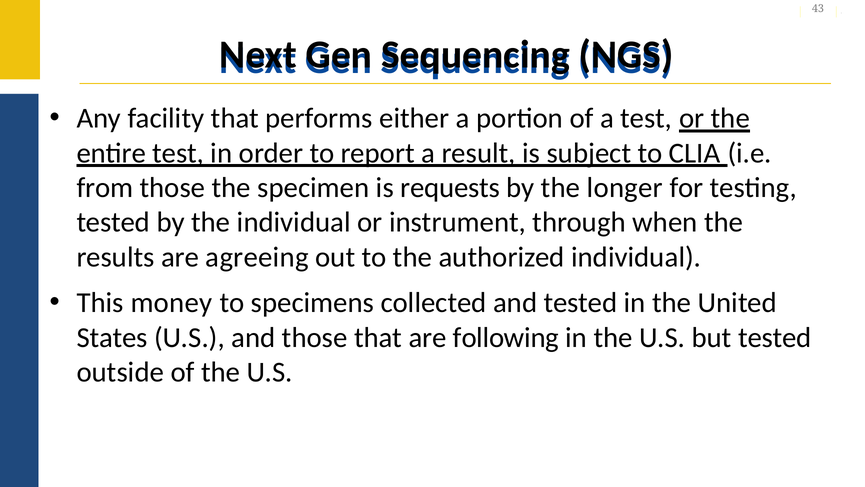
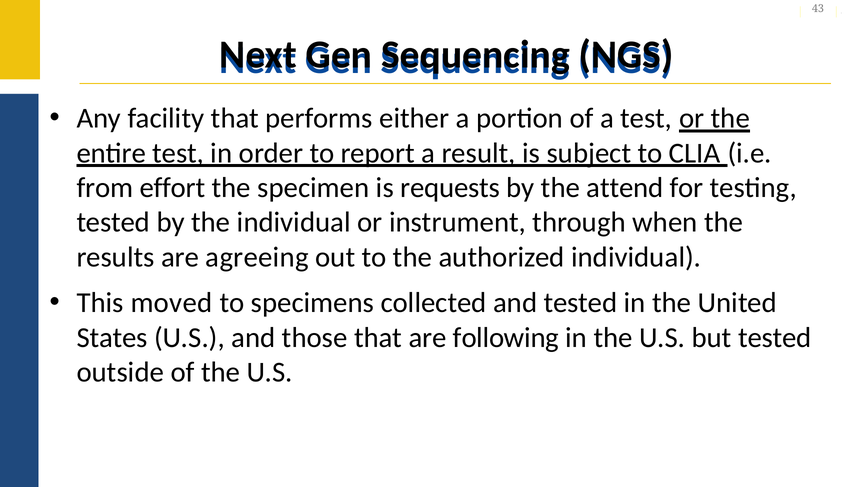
from those: those -> effort (173, 188)
longer: longer -> attend (625, 188)
money: money -> moved (172, 303)
